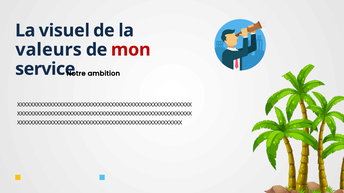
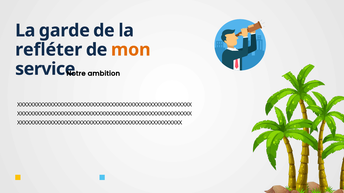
visuel: visuel -> garde (64, 31)
valeurs: valeurs -> refléter (49, 50)
mon colour: red -> orange (131, 50)
